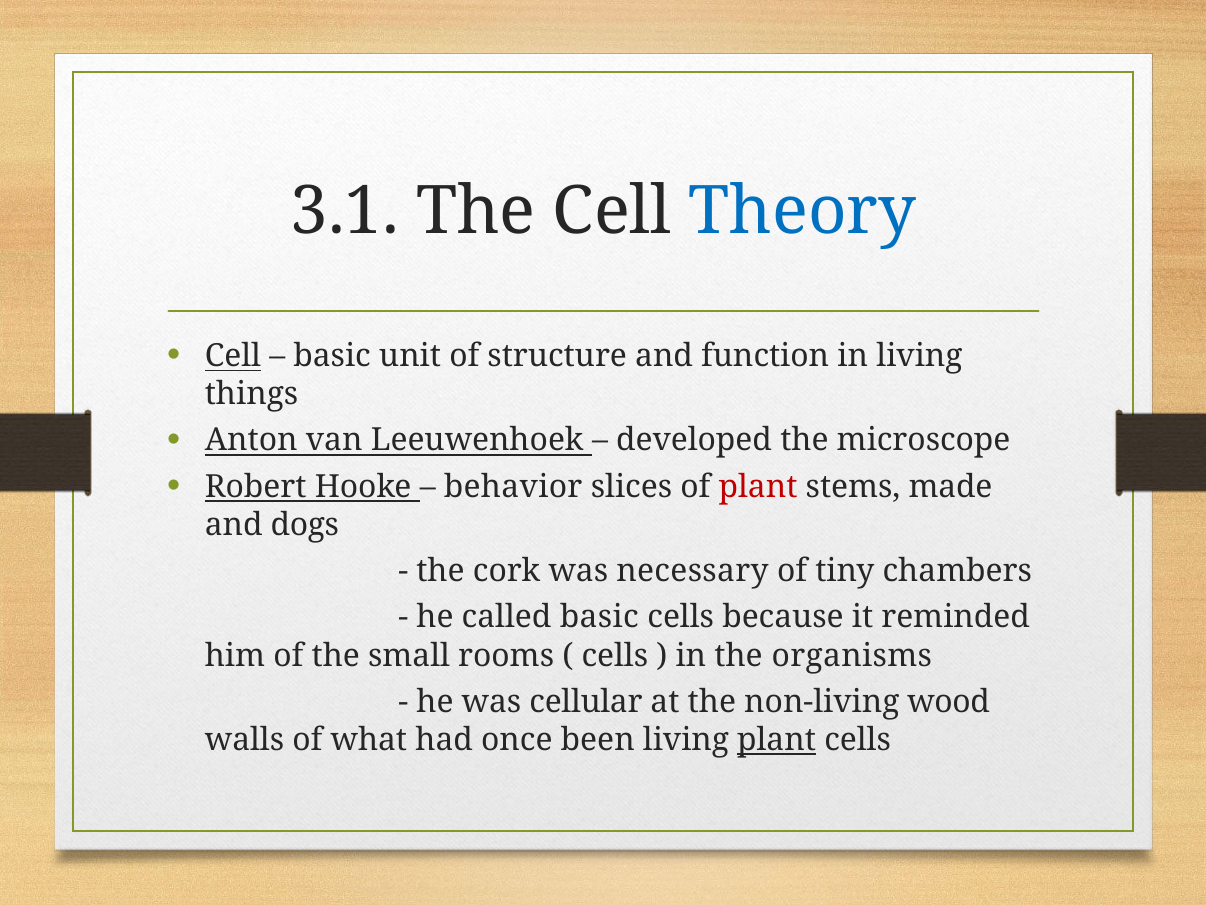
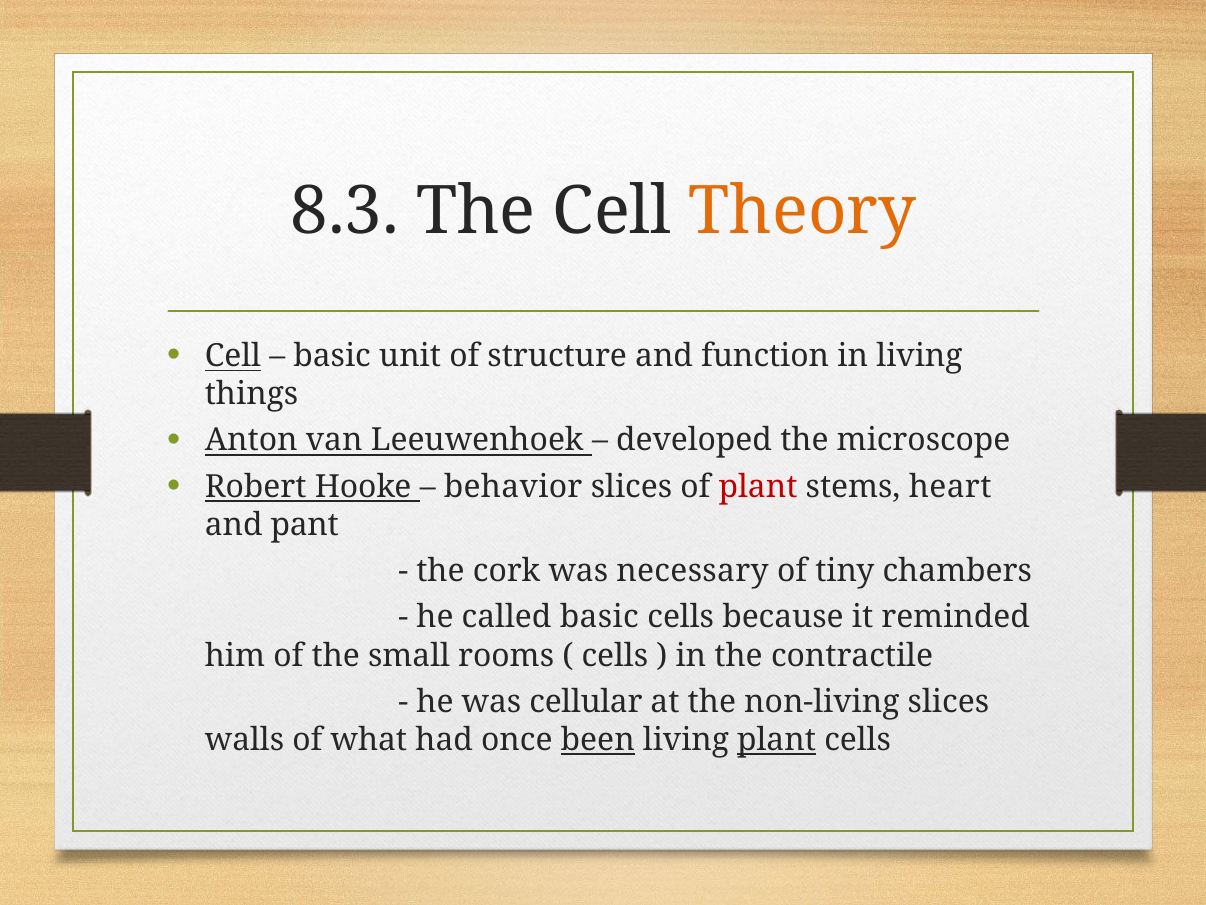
3.1: 3.1 -> 8.3 (345, 211)
Theory colour: blue -> orange (802, 211)
made: made -> heart (950, 486)
dogs: dogs -> pant (305, 525)
organisms: organisms -> contractile (852, 655)
non-living wood: wood -> slices (948, 701)
been underline: none -> present (598, 740)
